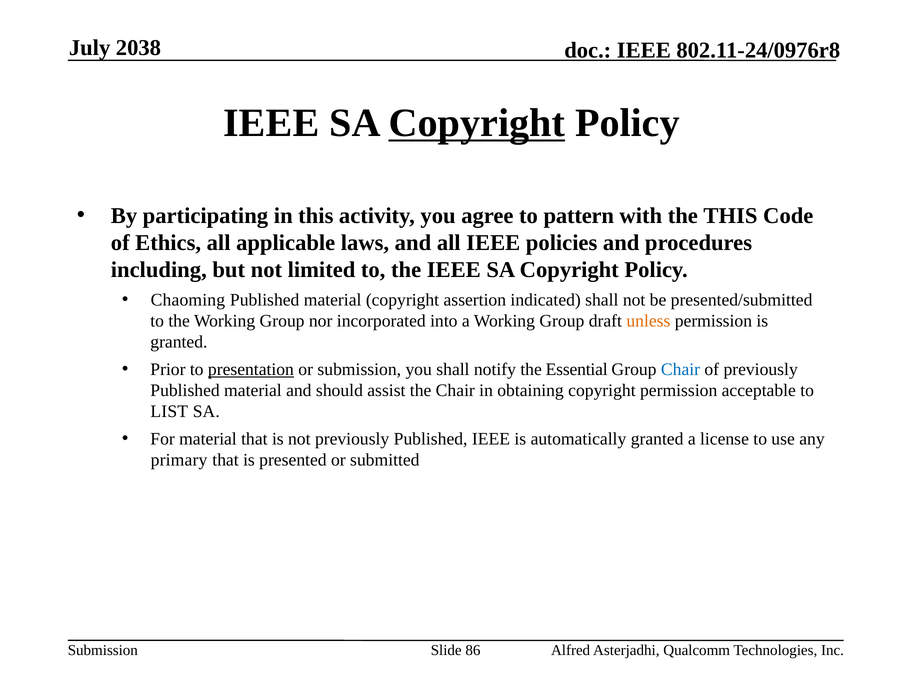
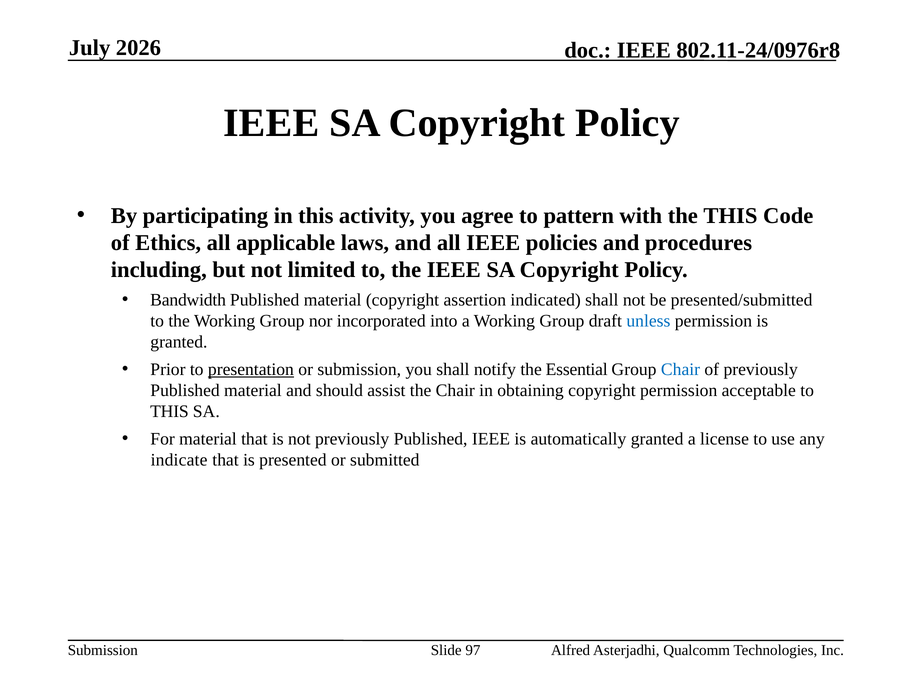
2038: 2038 -> 2026 (138, 48)
Copyright underline: present -> none (477, 123)
Chaoming: Chaoming -> Bandwidth (188, 300)
unless colour: orange -> blue (648, 321)
LIST: LIST -> THIS (169, 412)
primary: primary -> indicate (179, 460)
86: 86 -> 97 (473, 650)
